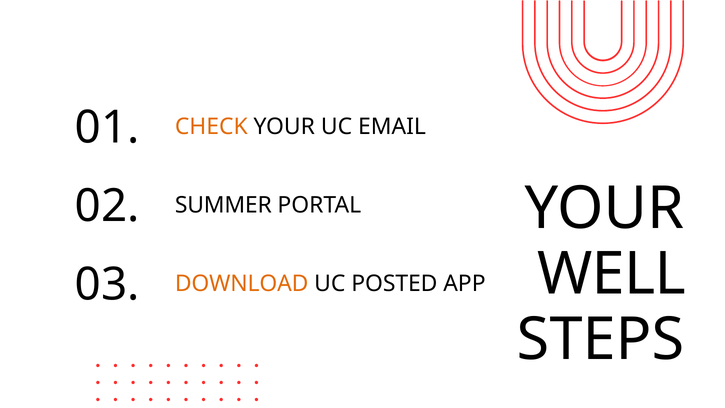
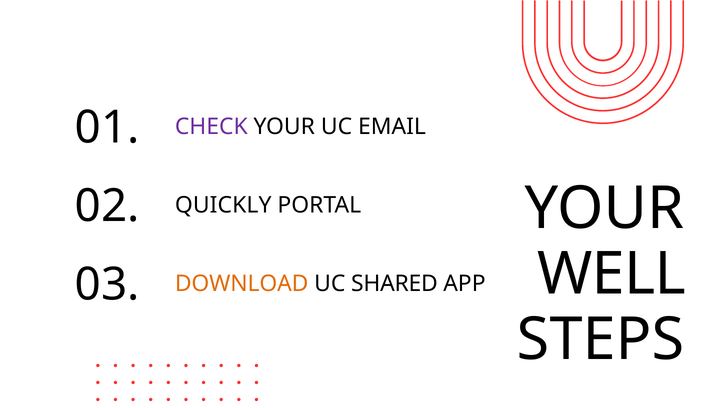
CHECK colour: orange -> purple (211, 127)
SUMMER: SUMMER -> QUICKLY (223, 205)
POSTED: POSTED -> SHARED (394, 284)
